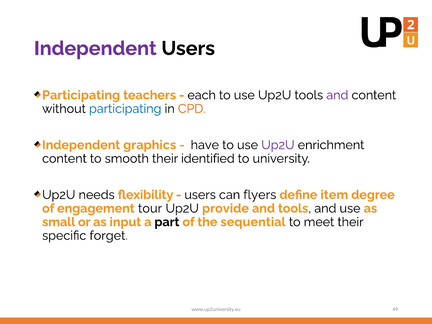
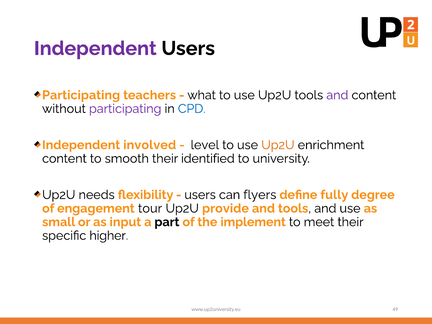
each: each -> what (202, 95)
participating colour: blue -> purple (125, 109)
CPD colour: orange -> blue (192, 109)
graphics: graphics -> involved (150, 145)
have: have -> level (205, 145)
Up2U colour: purple -> orange (278, 145)
item: item -> fully (334, 195)
sequential: sequential -> implement (253, 222)
forget: forget -> higher (109, 236)
